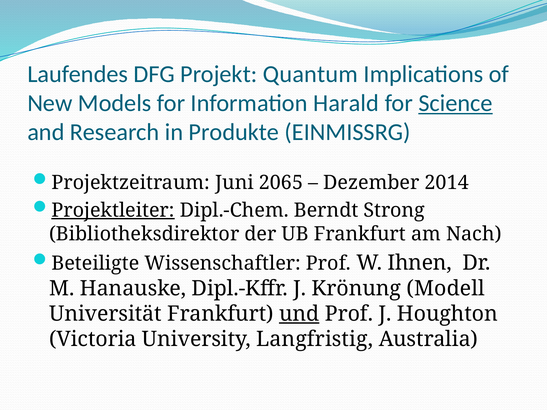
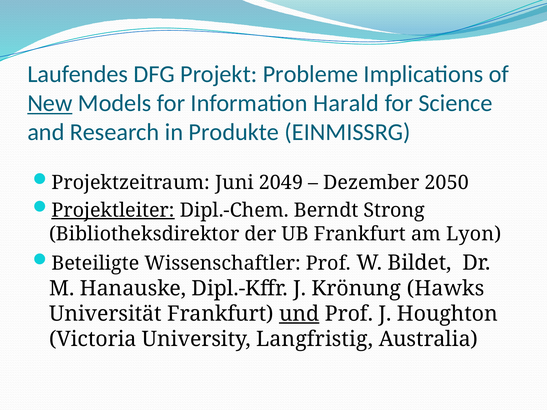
Quantum: Quantum -> Probleme (311, 74)
New underline: none -> present (50, 103)
Science underline: present -> none (456, 103)
2065: 2065 -> 2049 (281, 183)
2014: 2014 -> 2050 (447, 183)
Nach: Nach -> Lyon (474, 234)
Ihnen: Ihnen -> Bildet (420, 263)
Modell: Modell -> Hawks (446, 289)
